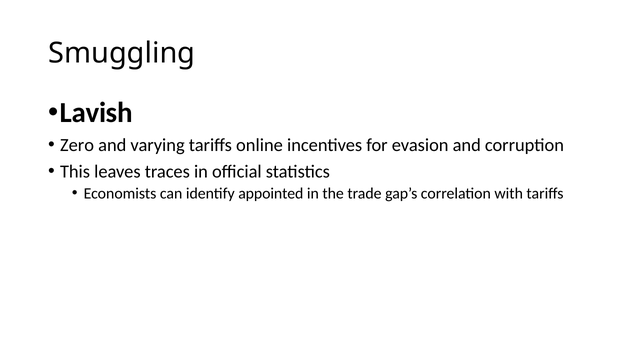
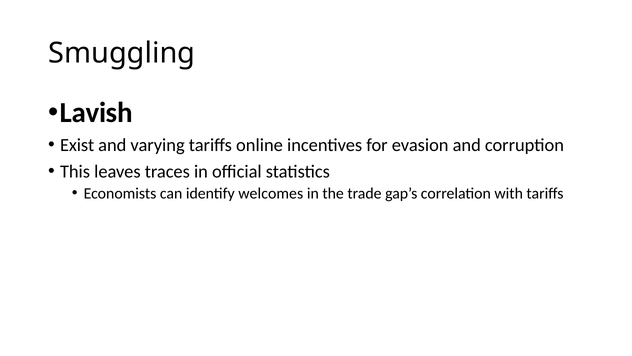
Zero: Zero -> Exist (77, 145)
appointed: appointed -> welcomes (271, 193)
